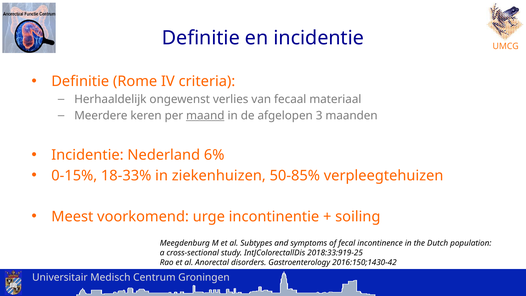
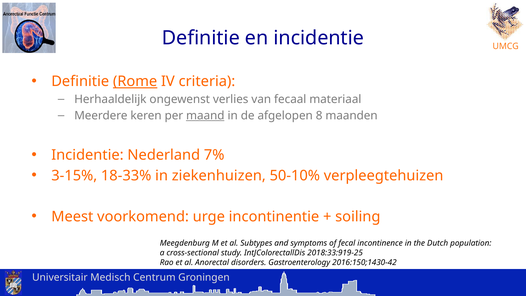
Rome underline: none -> present (135, 81)
3: 3 -> 8 (319, 116)
6%: 6% -> 7% (214, 155)
0-15%: 0-15% -> 3-15% (74, 176)
50-85%: 50-85% -> 50-10% (295, 176)
